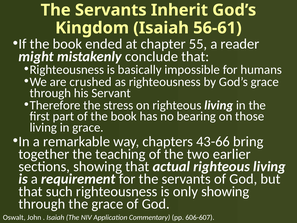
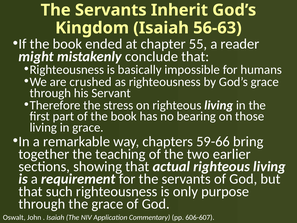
56-61: 56-61 -> 56-63 (217, 28)
43-66: 43-66 -> 59-66 (213, 141)
only showing: showing -> purpose (225, 191)
